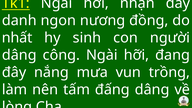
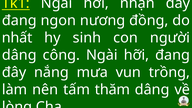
danh: danh -> đang (19, 20)
đấng: đấng -> thăm (112, 90)
